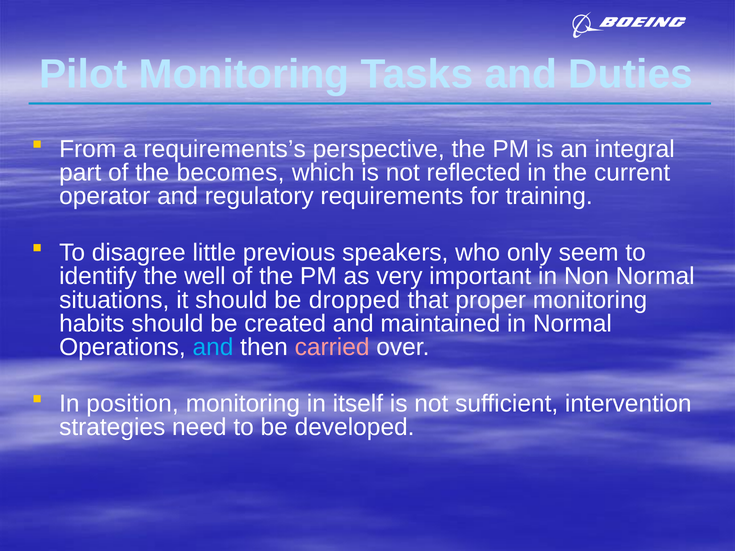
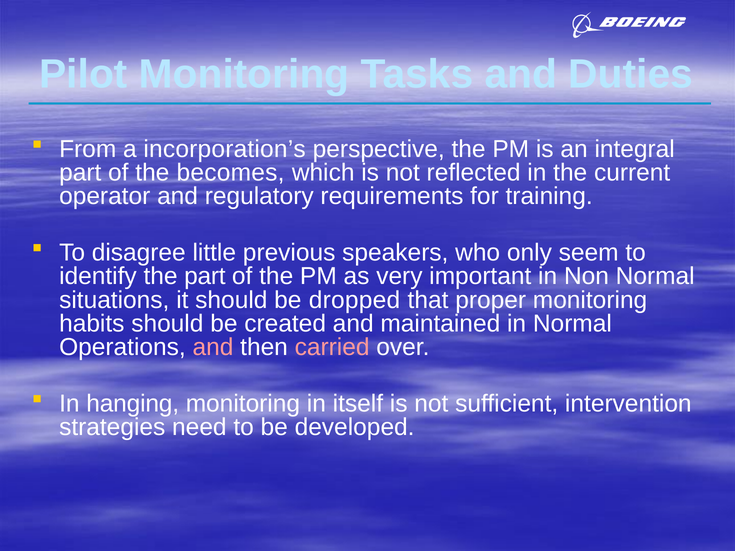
requirements’s: requirements’s -> incorporation’s (225, 149)
the well: well -> part (205, 277)
and colour: light blue -> pink (213, 347)
position: position -> hanging (133, 404)
